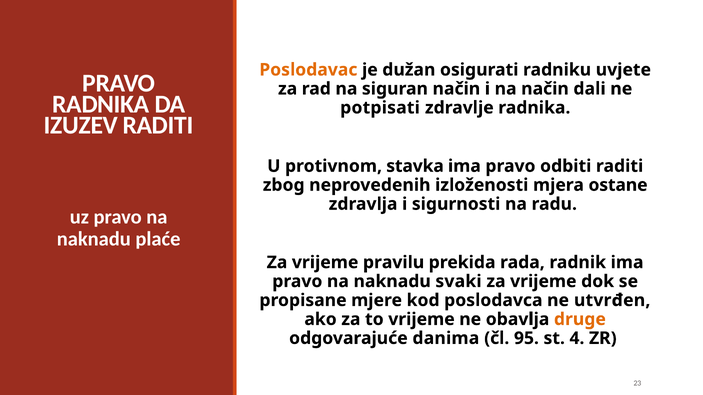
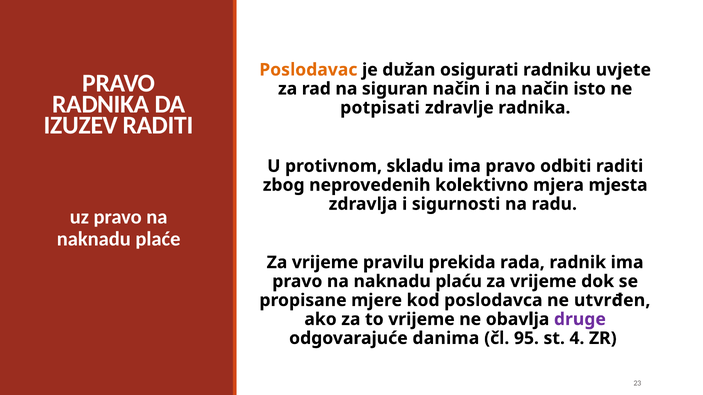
dali: dali -> isto (590, 89)
stavka: stavka -> skladu (415, 166)
izloženosti: izloženosti -> kolektivno (482, 185)
ostane: ostane -> mjesta (618, 185)
svaki: svaki -> plaću (459, 282)
druge colour: orange -> purple (580, 320)
